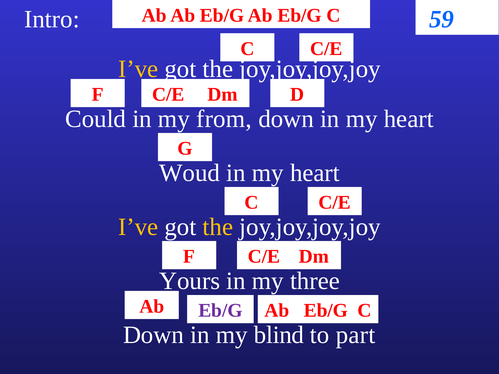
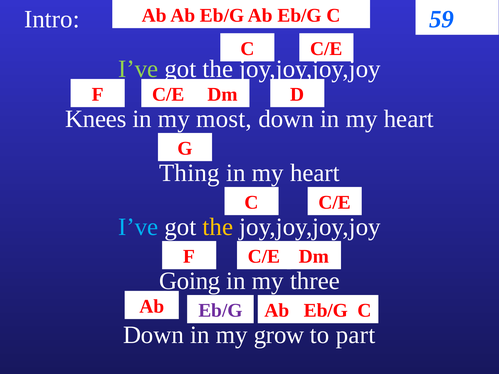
I’ve colour: yellow -> light green (138, 69)
Could: Could -> Knees (96, 119)
from: from -> most (224, 119)
Woud: Woud -> Thing (189, 173)
I’ve colour: yellow -> light blue (138, 227)
Yours: Yours -> Going (190, 281)
blind: blind -> grow (279, 335)
